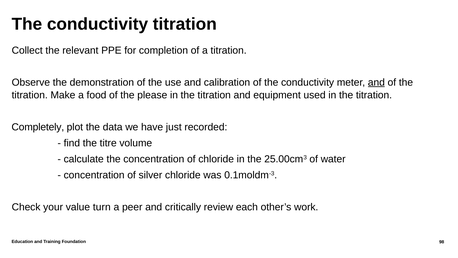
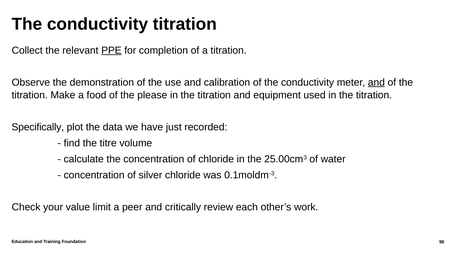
PPE underline: none -> present (111, 50)
Completely: Completely -> Specifically (38, 127)
turn: turn -> limit (102, 207)
